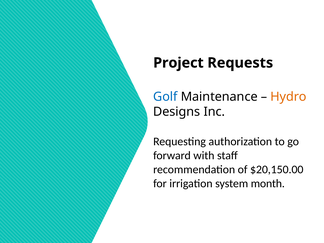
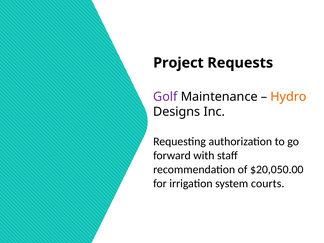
Golf colour: blue -> purple (165, 97)
$20,150.00: $20,150.00 -> $20,050.00 (277, 170)
month: month -> courts (268, 184)
